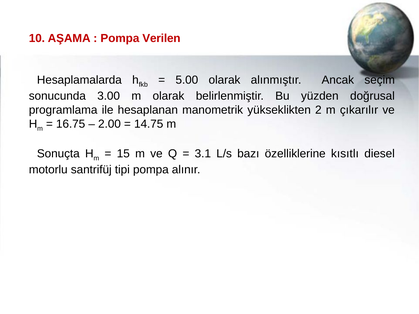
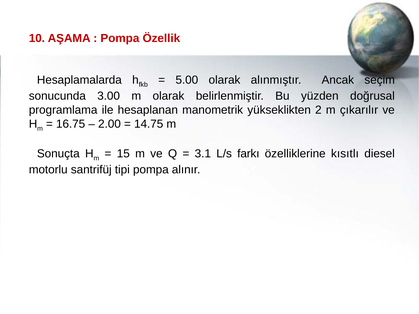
Verilen: Verilen -> Özellik (161, 38)
bazı: bazı -> farkı (248, 154)
